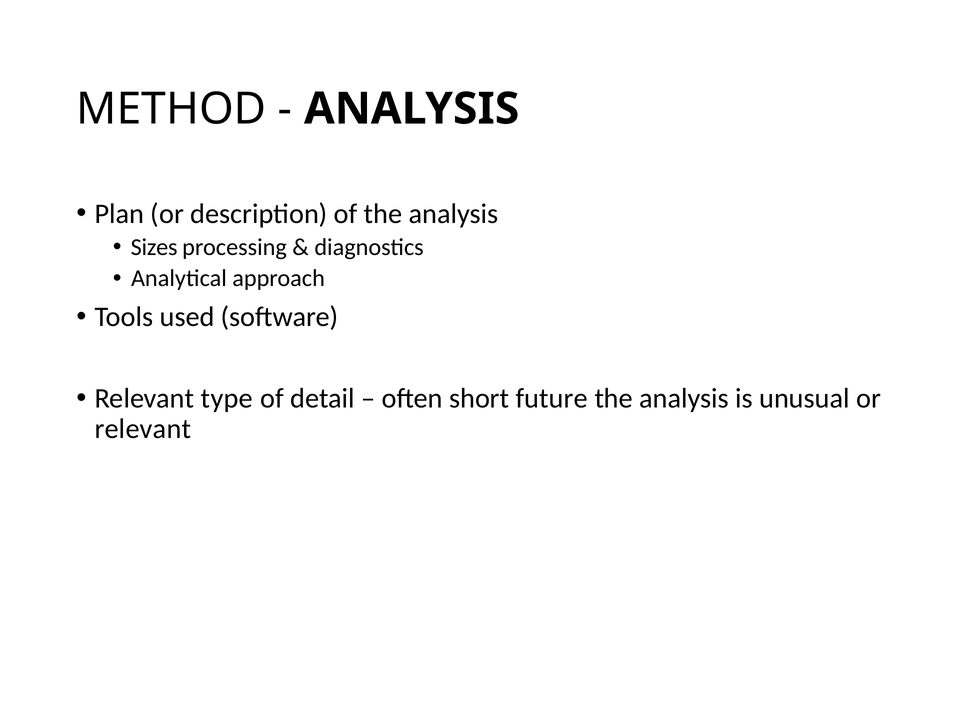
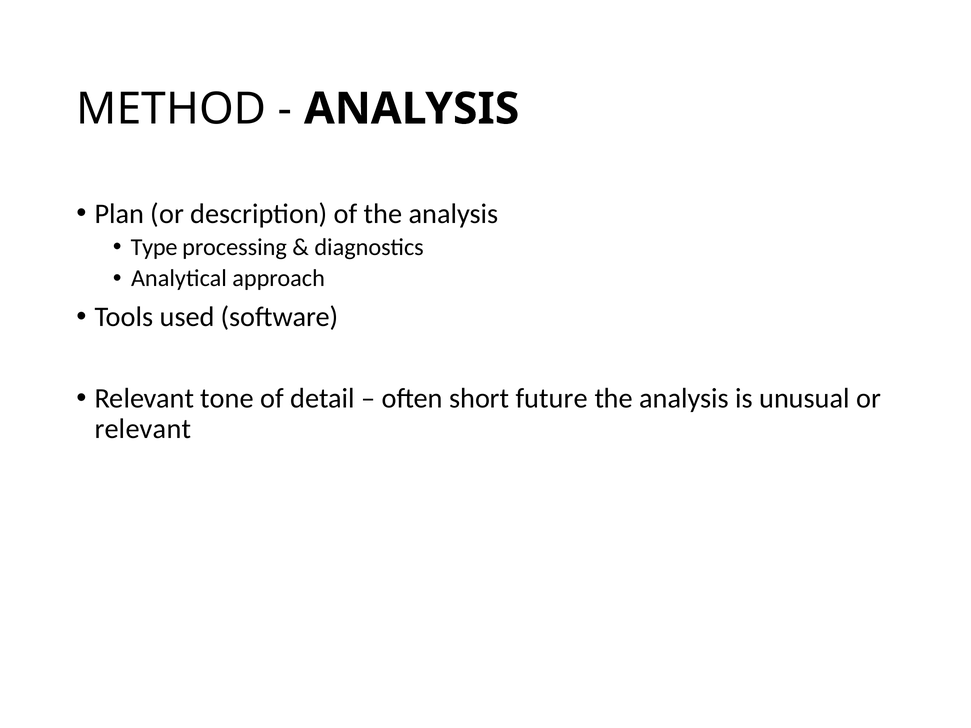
Sizes: Sizes -> Type (154, 247)
type: type -> tone (227, 399)
